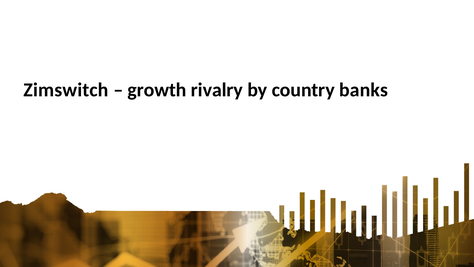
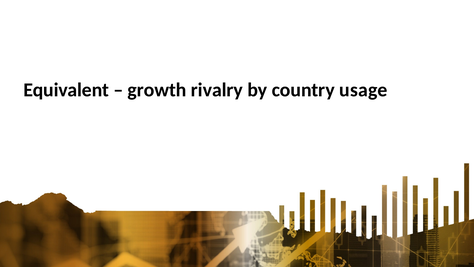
Zimswitch: Zimswitch -> Equivalent (66, 90)
banks: banks -> usage (363, 90)
